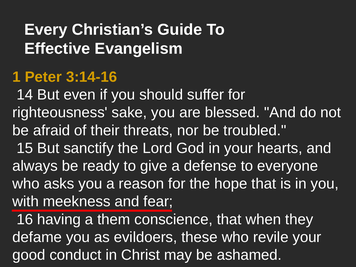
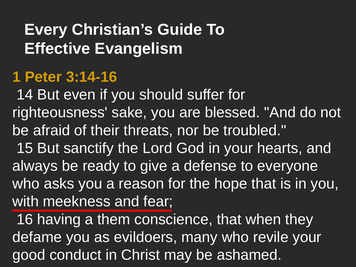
these: these -> many (200, 237)
